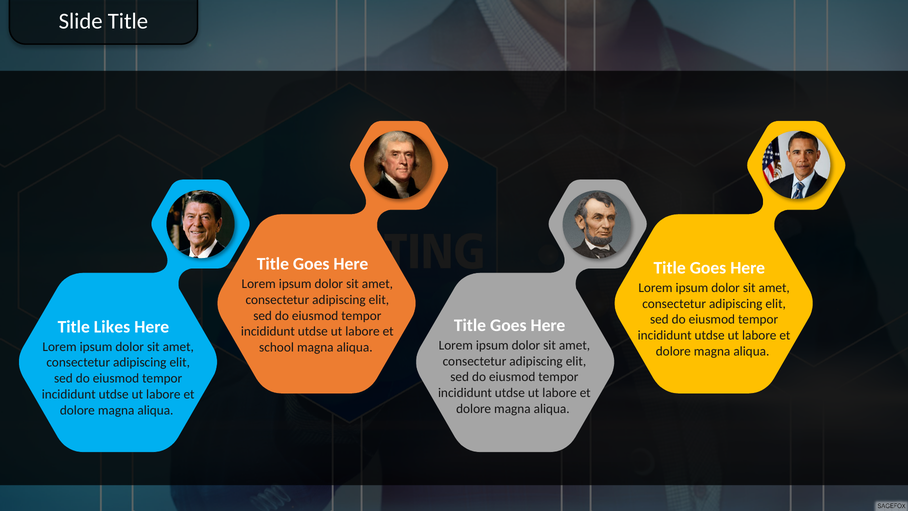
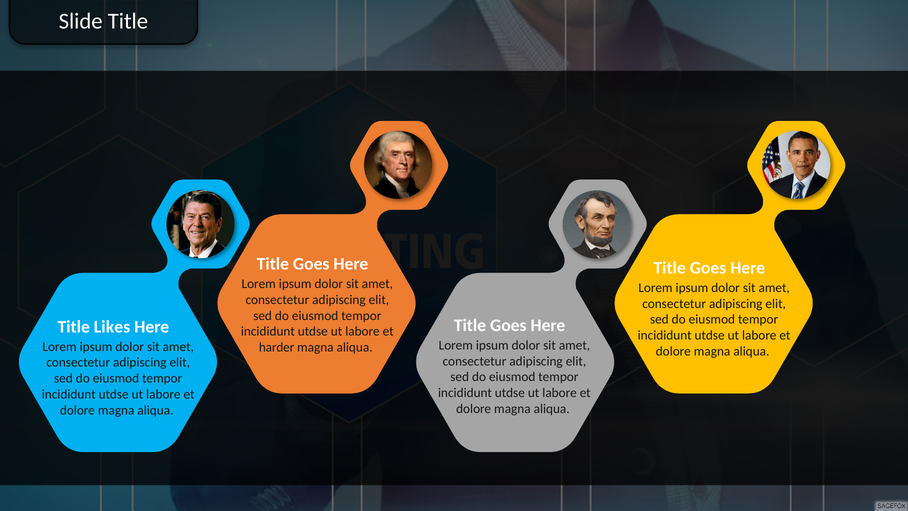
school: school -> harder (277, 347)
